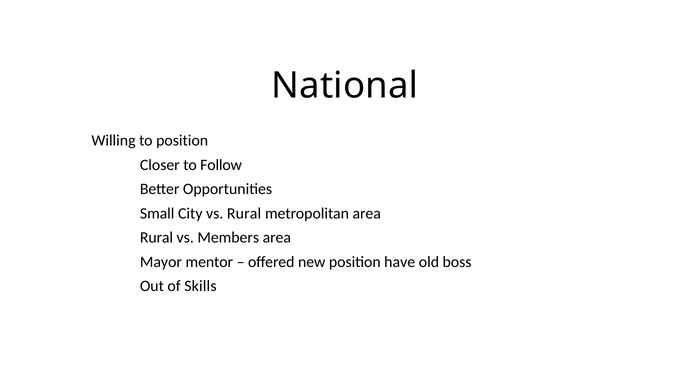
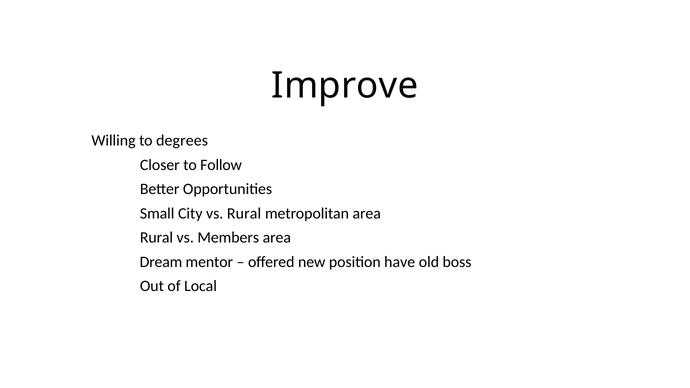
National: National -> Improve (345, 86)
to position: position -> degrees (182, 141)
Mayor: Mayor -> Dream (161, 262)
Skills: Skills -> Local (201, 286)
